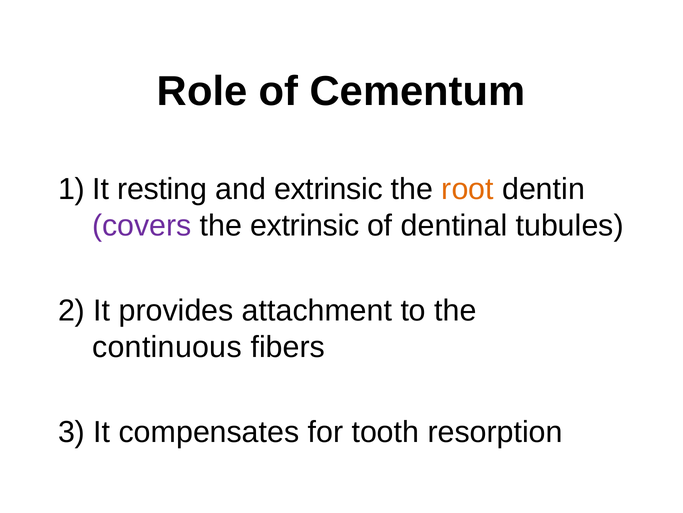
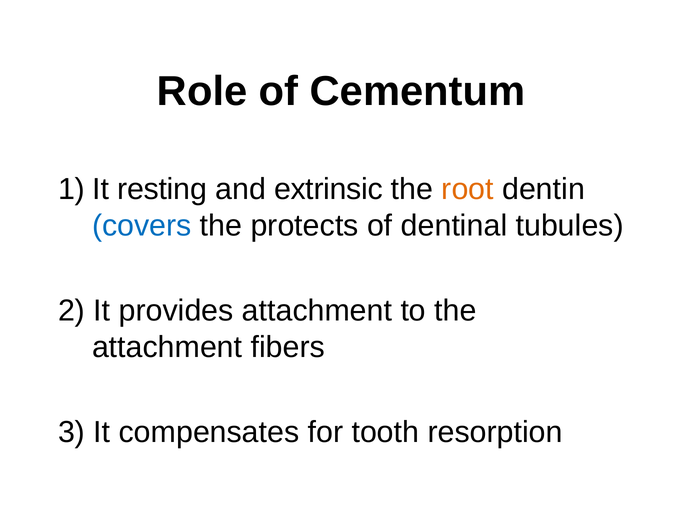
covers colour: purple -> blue (142, 225)
the extrinsic: extrinsic -> protects (305, 225)
continuous: continuous -> attachment (167, 347)
